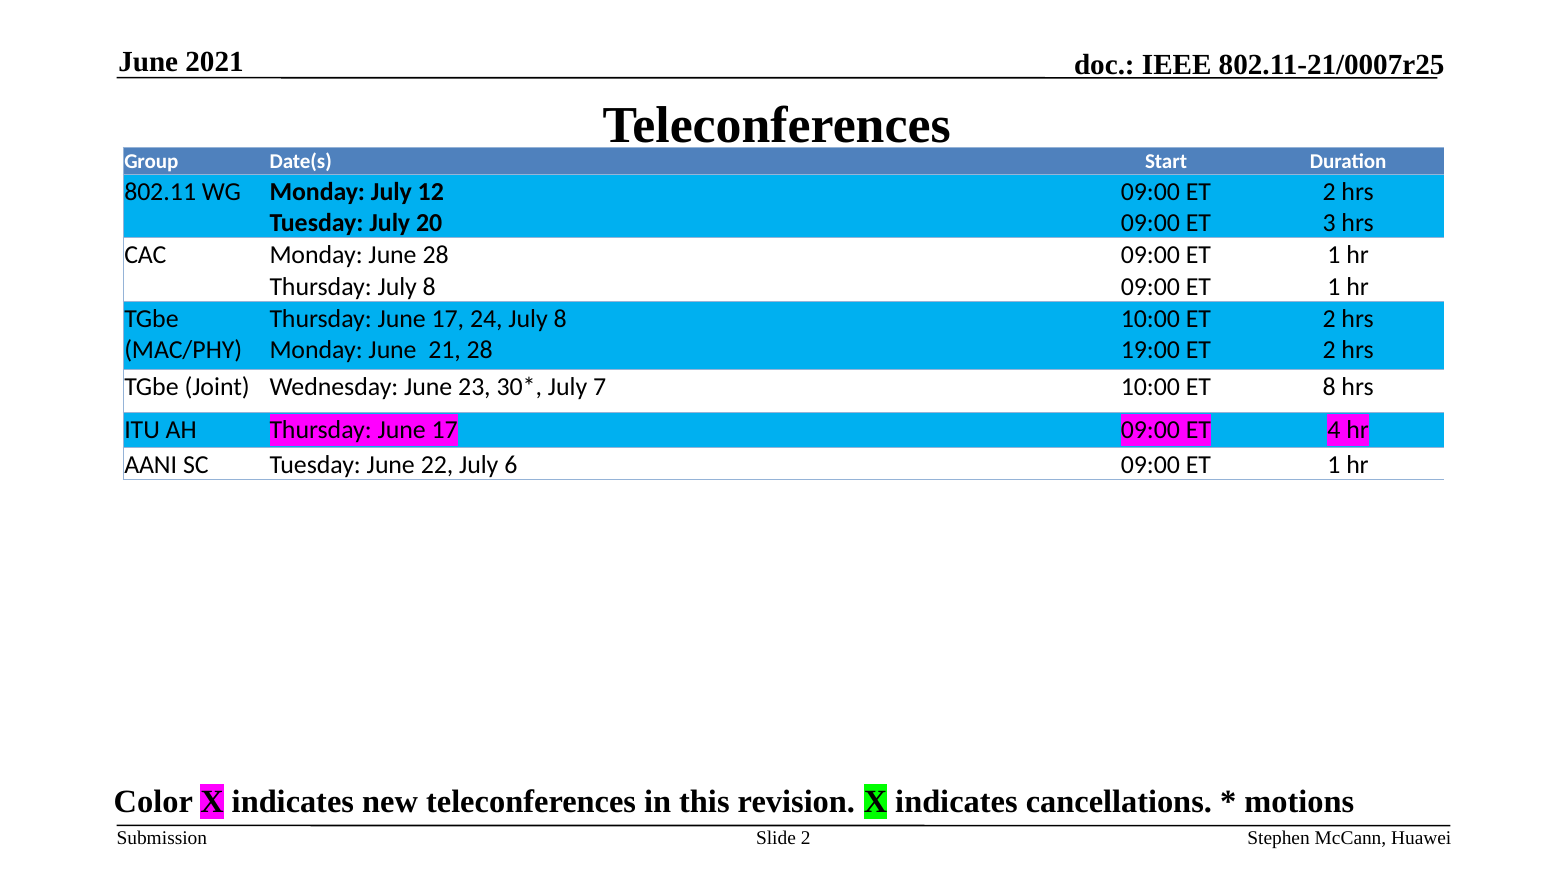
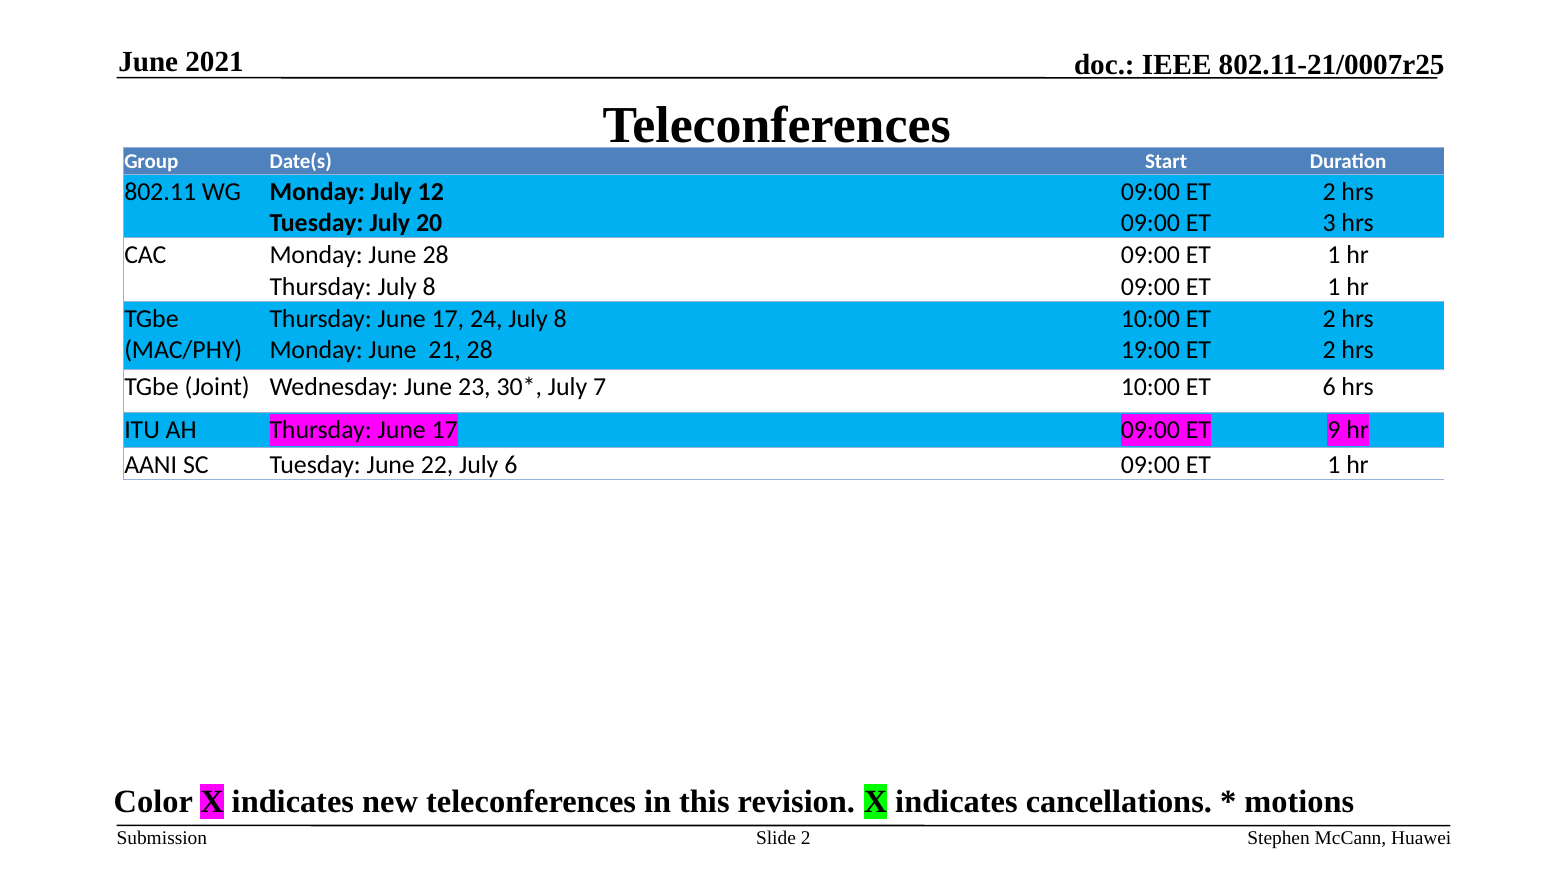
ET 8: 8 -> 6 (1329, 387)
4: 4 -> 9 (1334, 430)
